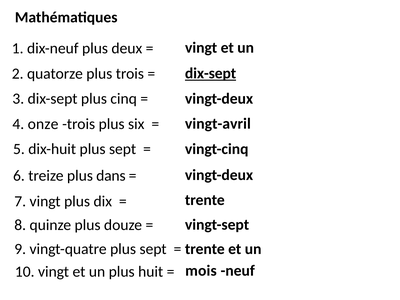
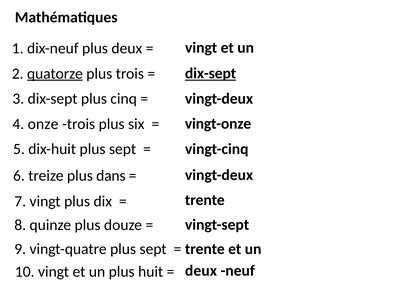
quatorze underline: none -> present (55, 74)
vingt-avril: vingt-avril -> vingt-onze (218, 124)
mois: mois -> deux (201, 271)
